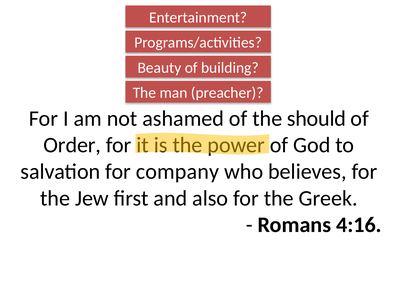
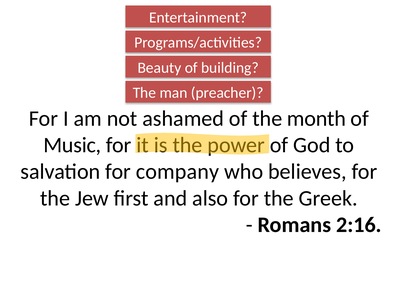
should: should -> month (316, 118)
Order: Order -> Music (72, 145)
4:16: 4:16 -> 2:16 (359, 224)
